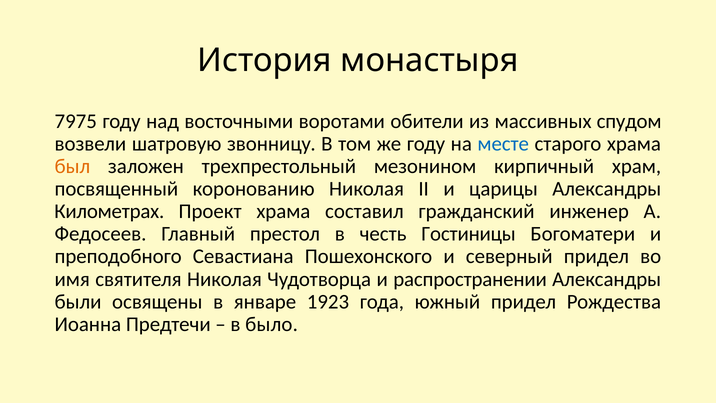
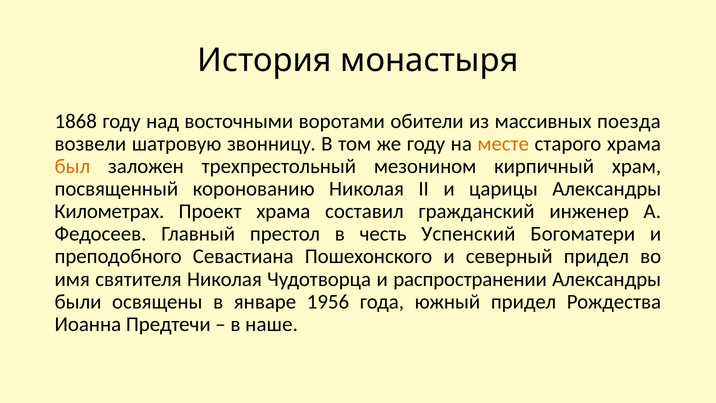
7975: 7975 -> 1868 (76, 121)
спудом: спудом -> поезда (629, 121)
месте colour: blue -> orange (503, 144)
Гостиницы: Гостиницы -> Успенский (468, 234)
1923: 1923 -> 1956 (328, 302)
было: было -> наше (272, 324)
